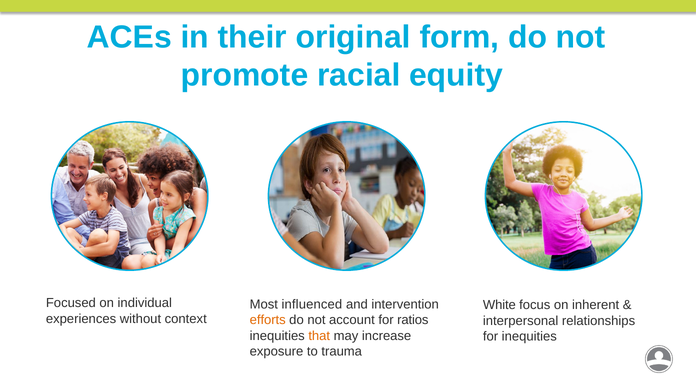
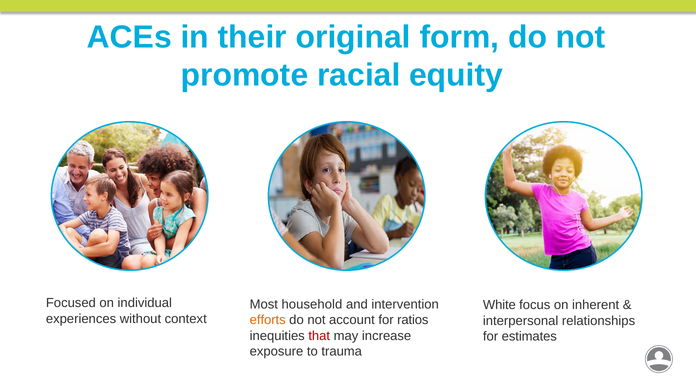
influenced: influenced -> household (312, 304)
that colour: orange -> red (319, 335)
for inequities: inequities -> estimates (529, 336)
